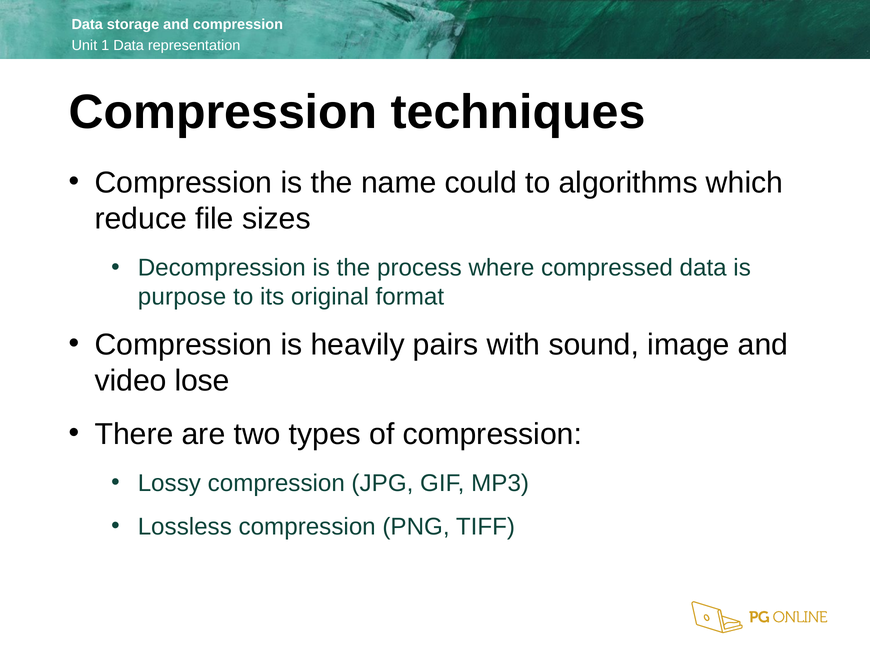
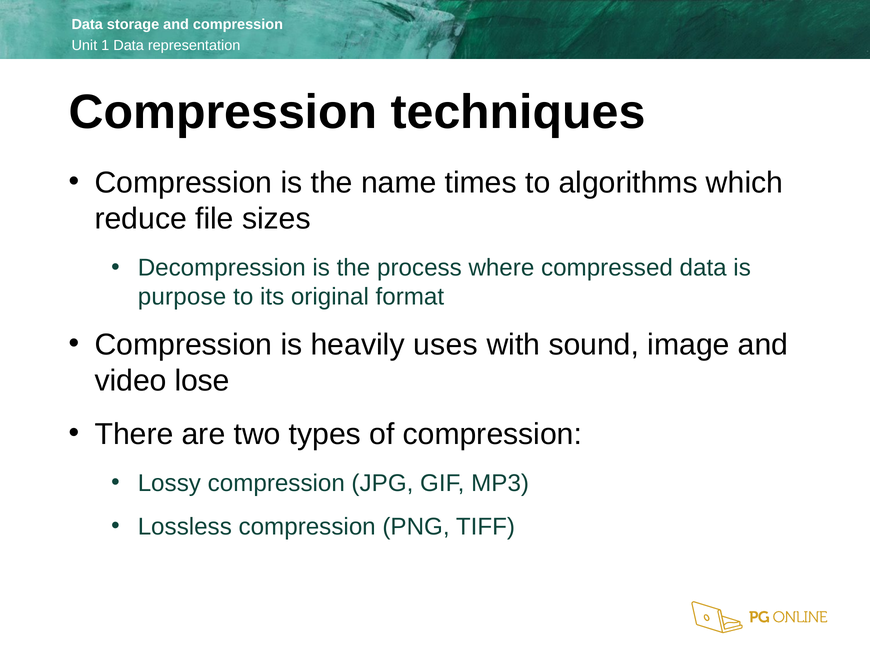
could: could -> times (481, 182)
pairs: pairs -> uses (445, 344)
